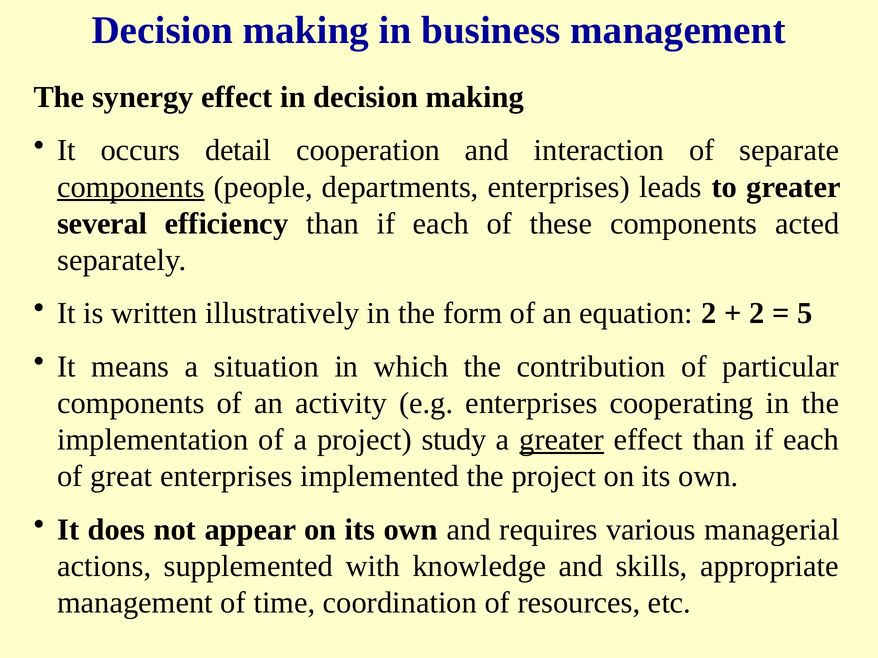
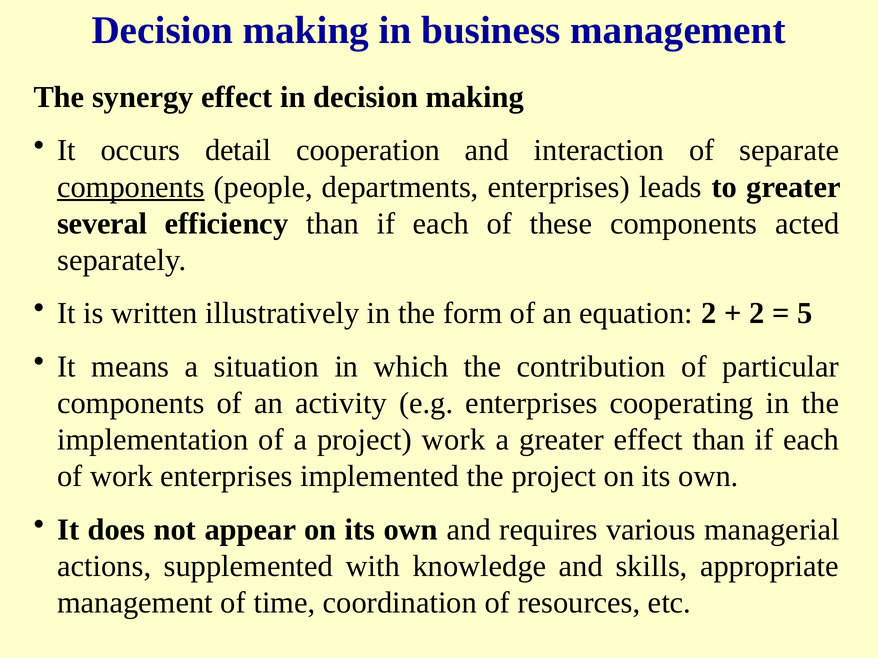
project study: study -> work (454, 440)
greater underline: present -> none (562, 440)
of great: great -> work (122, 477)
